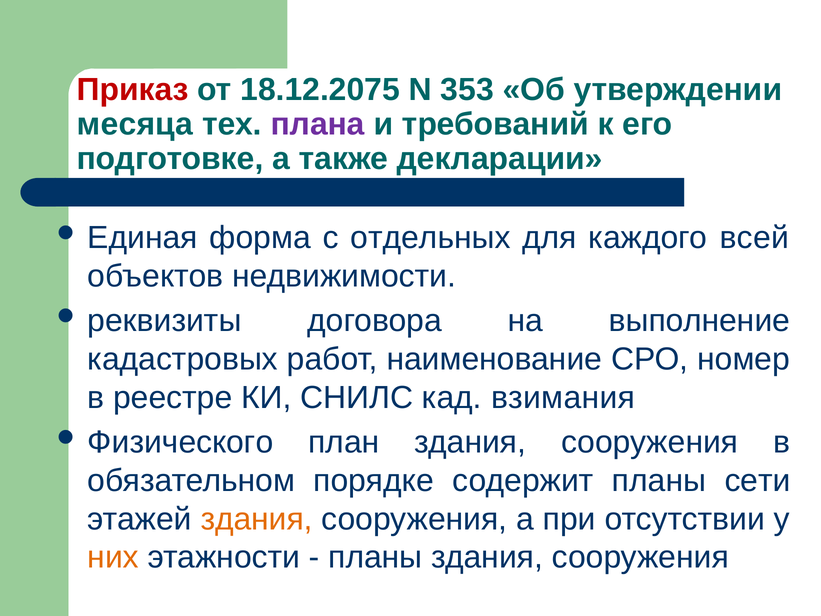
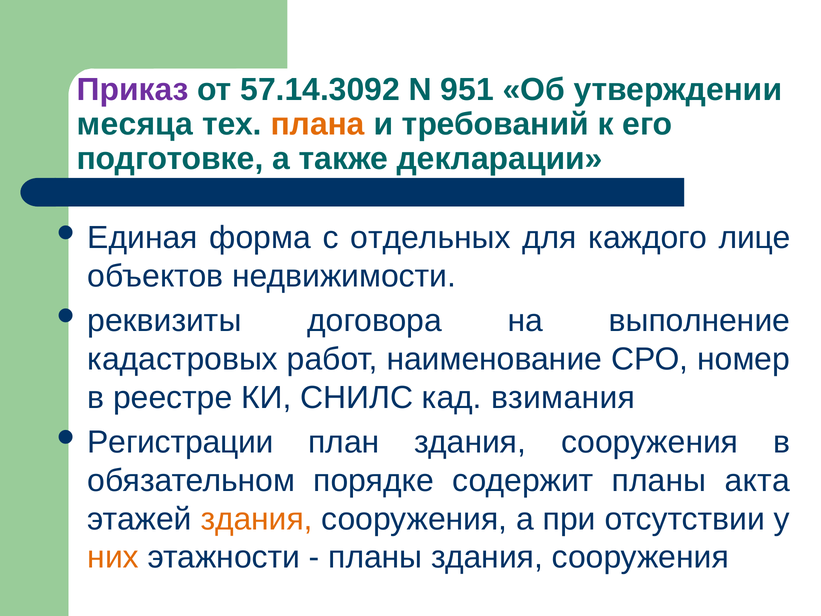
Приказ colour: red -> purple (133, 90)
18.12.2075: 18.12.2075 -> 57.14.3092 (320, 90)
353: 353 -> 951 (467, 90)
плана colour: purple -> orange (318, 124)
всей: всей -> лице (755, 238)
Физического: Физического -> Регистрации (180, 442)
сети: сети -> акта (757, 480)
